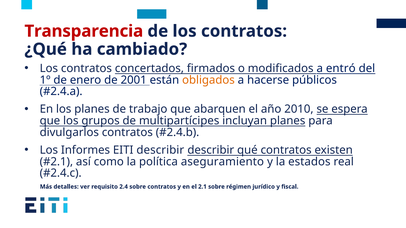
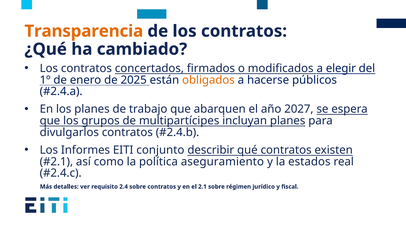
Transparencia colour: red -> orange (84, 31)
entró: entró -> elegir (341, 68)
2001: 2001 -> 2025 (134, 80)
2010: 2010 -> 2027 (299, 109)
EITI describir: describir -> conjunto (160, 150)
